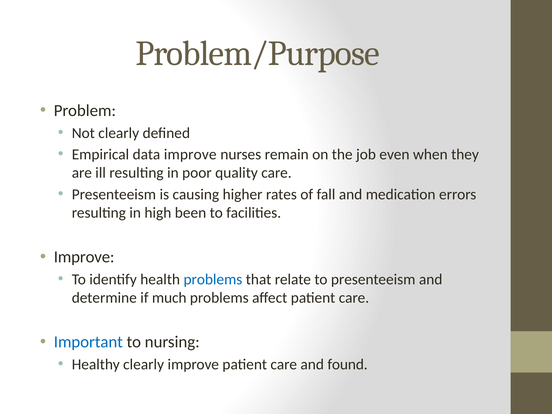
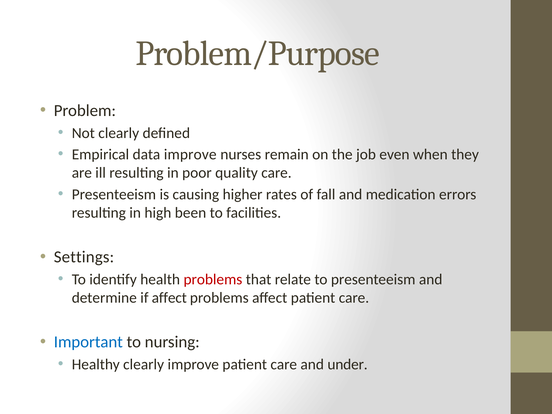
Improve: Improve -> Settings (84, 257)
problems colour: blue -> red (213, 279)
if much: much -> affect (169, 298)
found: found -> under (348, 364)
